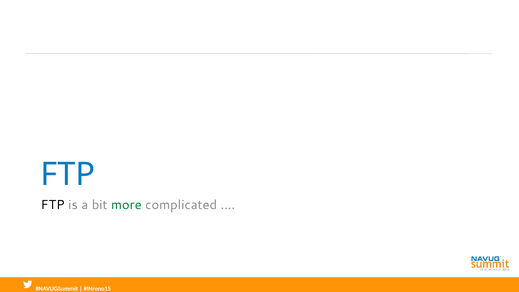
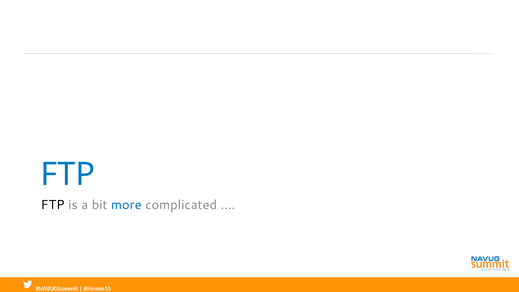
more colour: green -> blue (126, 205)
